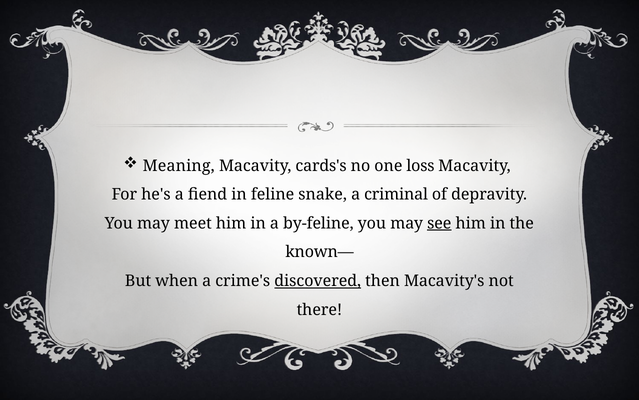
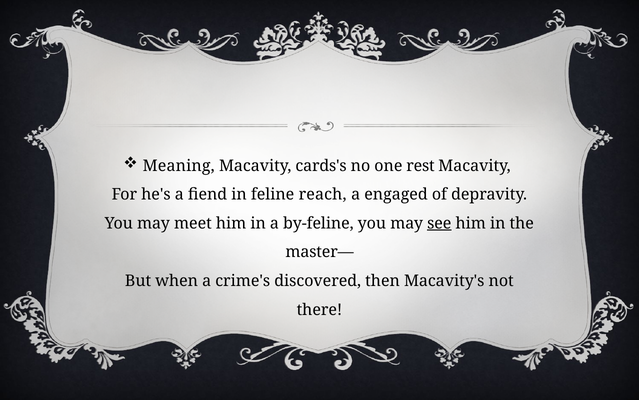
loss: loss -> rest (420, 165)
snake: snake -> reach (323, 194)
criminal: criminal -> engaged (396, 194)
known—: known— -> master— (320, 252)
discovered underline: present -> none (318, 280)
